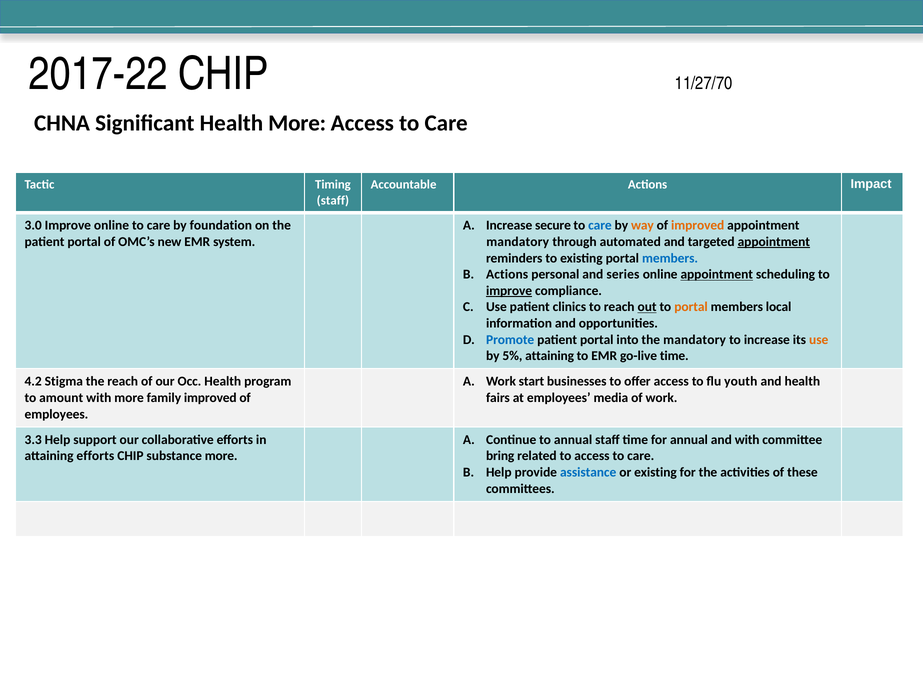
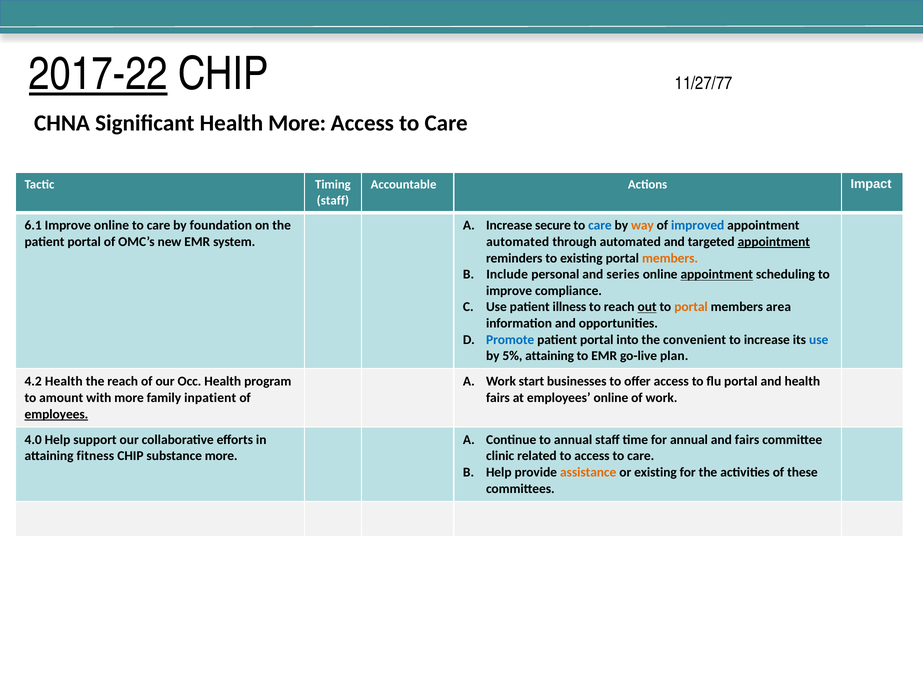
2017-22 underline: none -> present (98, 74)
11/27/70: 11/27/70 -> 11/27/77 (704, 83)
3.0: 3.0 -> 6.1 (33, 226)
improved colour: orange -> blue (698, 226)
mandatory: mandatory -> automated (518, 242)
members colour: blue -> orange (670, 258)
Actions: Actions -> Include (507, 275)
improve underline: present -> none (509, 291)
clinics: clinics -> illness (569, 307)
local: local -> area (779, 307)
the mandatory: mandatory -> convenient (695, 340)
use colour: orange -> blue (819, 340)
go-live time: time -> plan (674, 356)
4.2 Stigma: Stigma -> Health (64, 382)
flu youth: youth -> portal (741, 382)
family improved: improved -> inpatient (210, 398)
employees media: media -> online (611, 398)
employees underline: none -> present (56, 414)
3.3: 3.3 -> 4.0 (33, 440)
and with: with -> fairs (747, 440)
attaining efforts: efforts -> fitness (95, 456)
bring: bring -> clinic (500, 456)
assistance colour: blue -> orange (588, 473)
